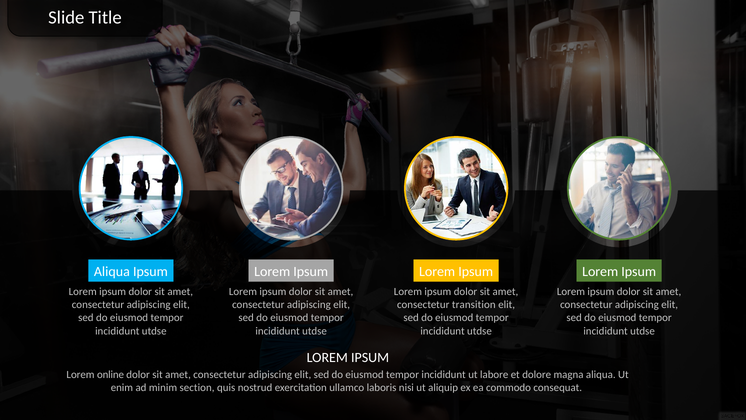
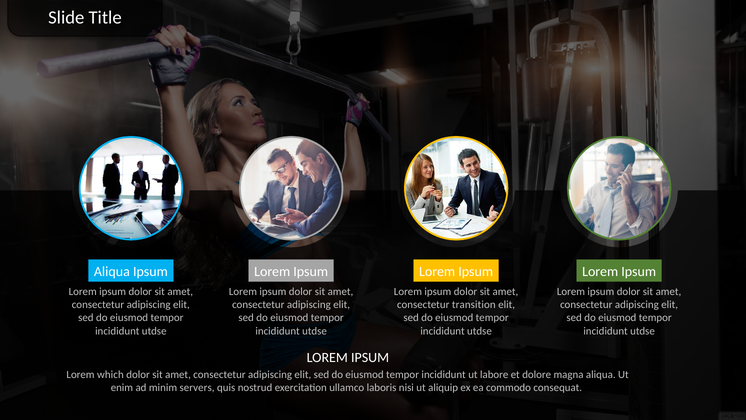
online: online -> which (110, 374)
section: section -> servers (197, 387)
